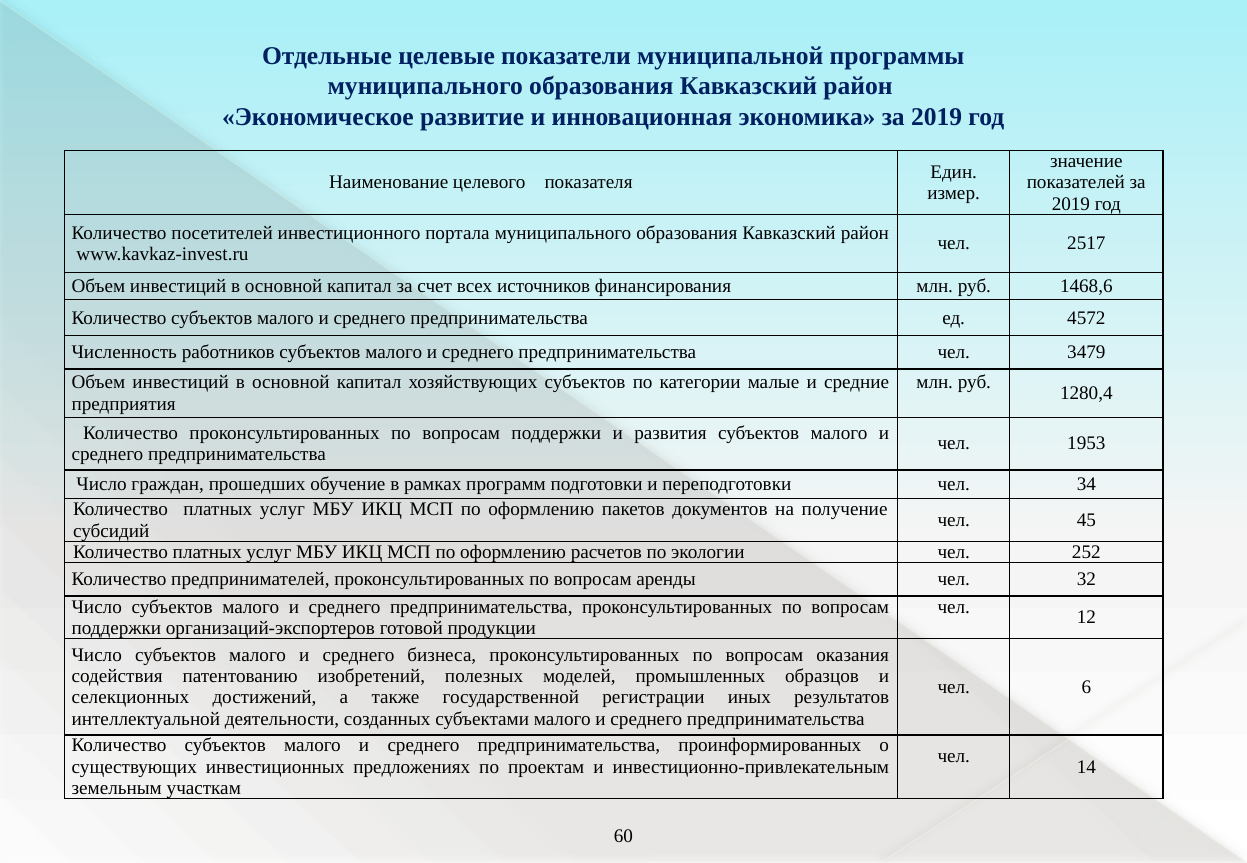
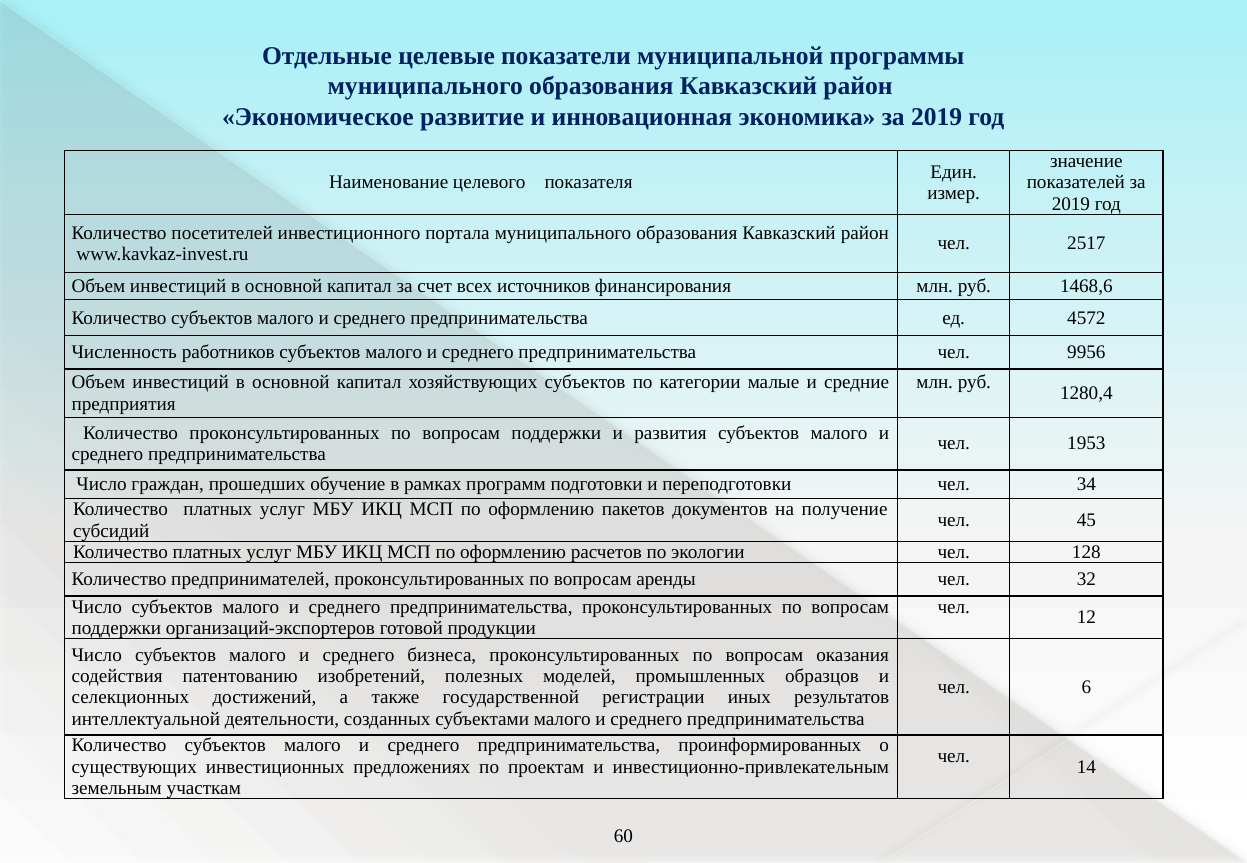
3479: 3479 -> 9956 (1086, 353)
252: 252 -> 128 (1086, 552)
